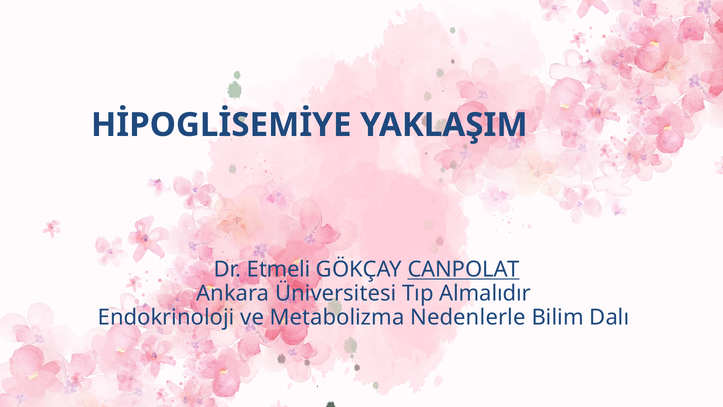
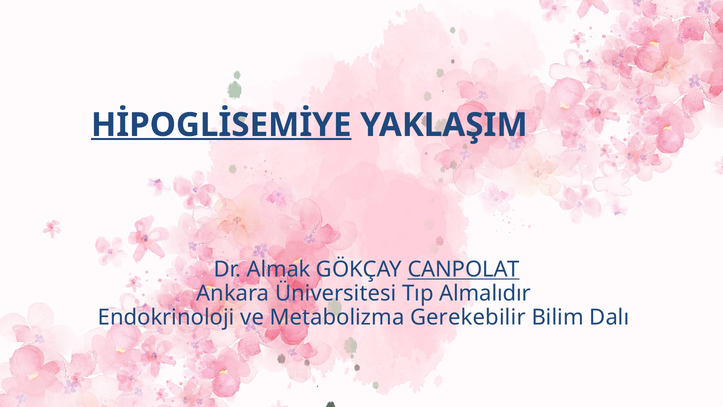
HİPOGLİSEMİYE underline: none -> present (221, 125)
Etmeli: Etmeli -> Almak (279, 269)
Nedenlerle: Nedenlerle -> Gerekebilir (468, 317)
